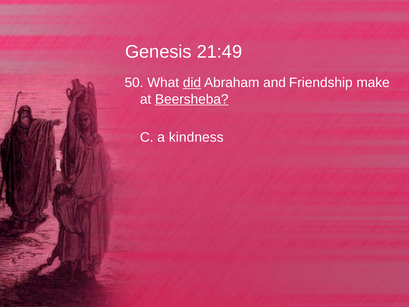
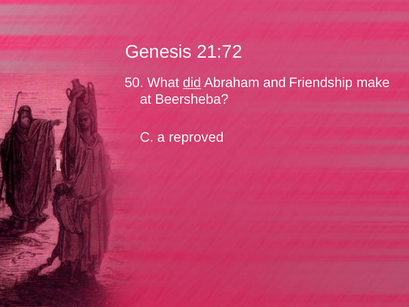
21:49: 21:49 -> 21:72 (219, 52)
Beersheba underline: present -> none (192, 99)
kindness: kindness -> reproved (196, 137)
